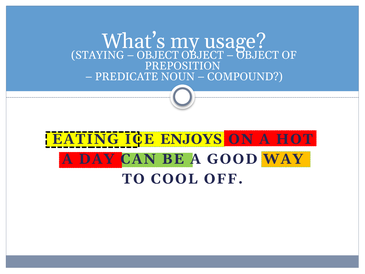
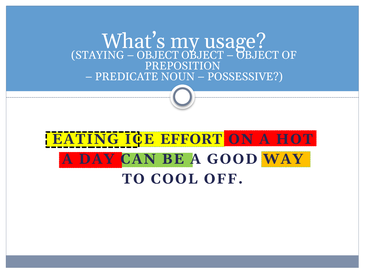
COMPOUND: COMPOUND -> POSSESSIVE (245, 77)
ENJOYS: ENJOYS -> EFFORT (191, 139)
